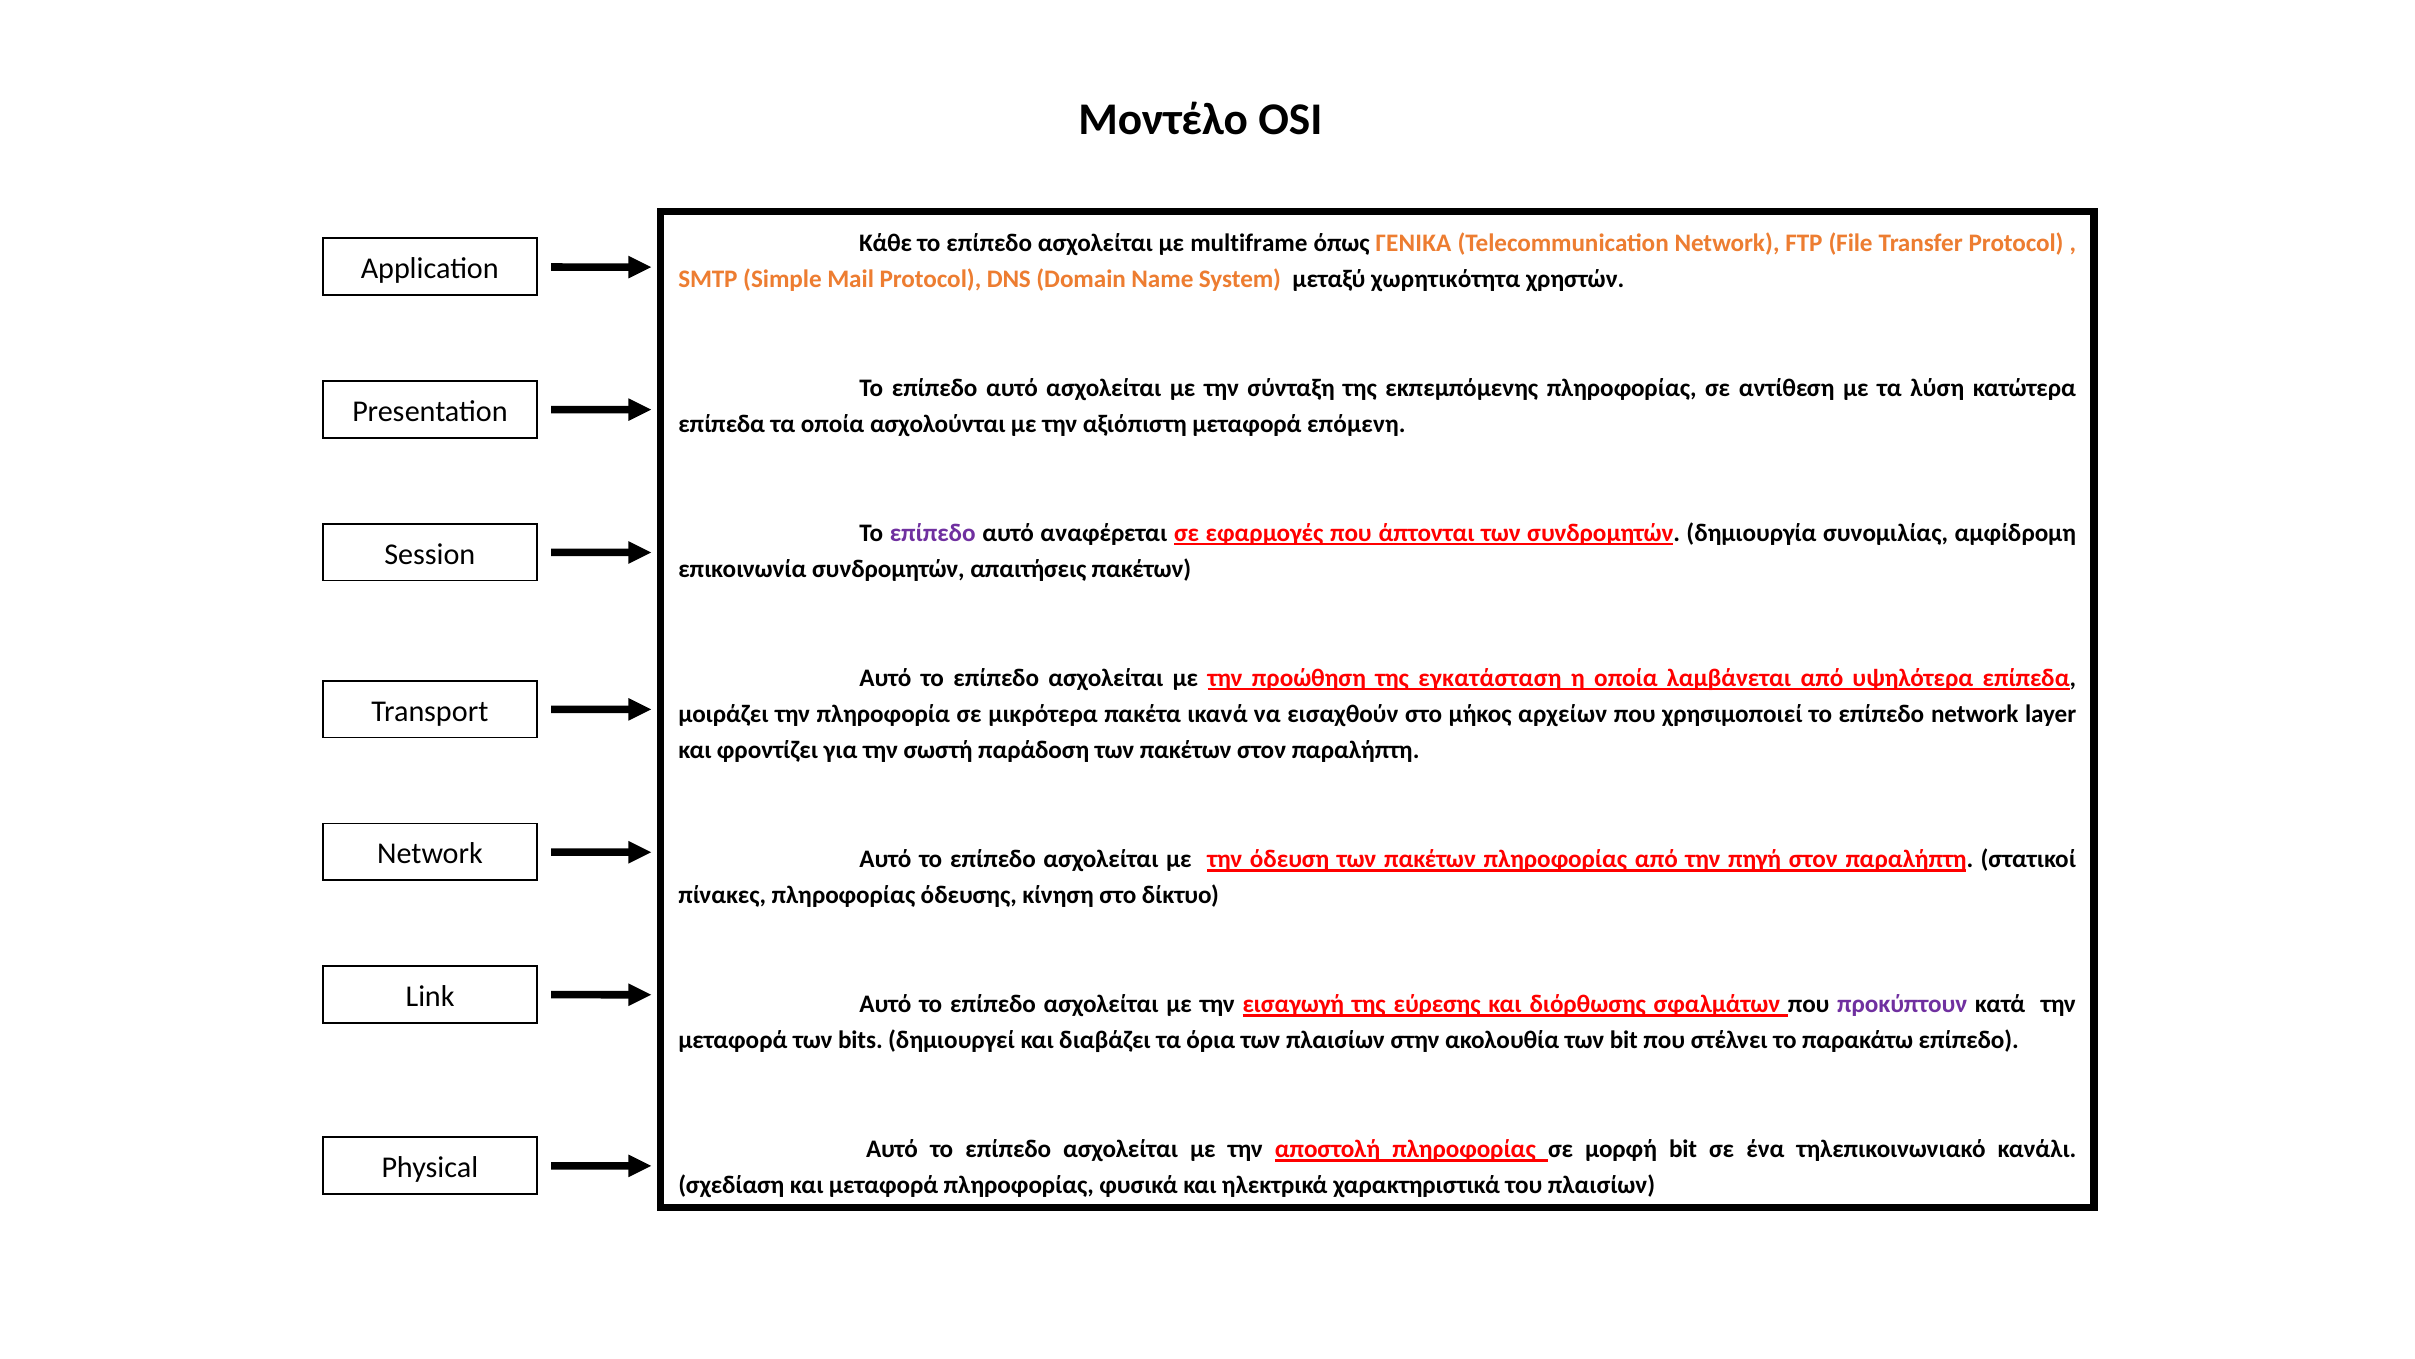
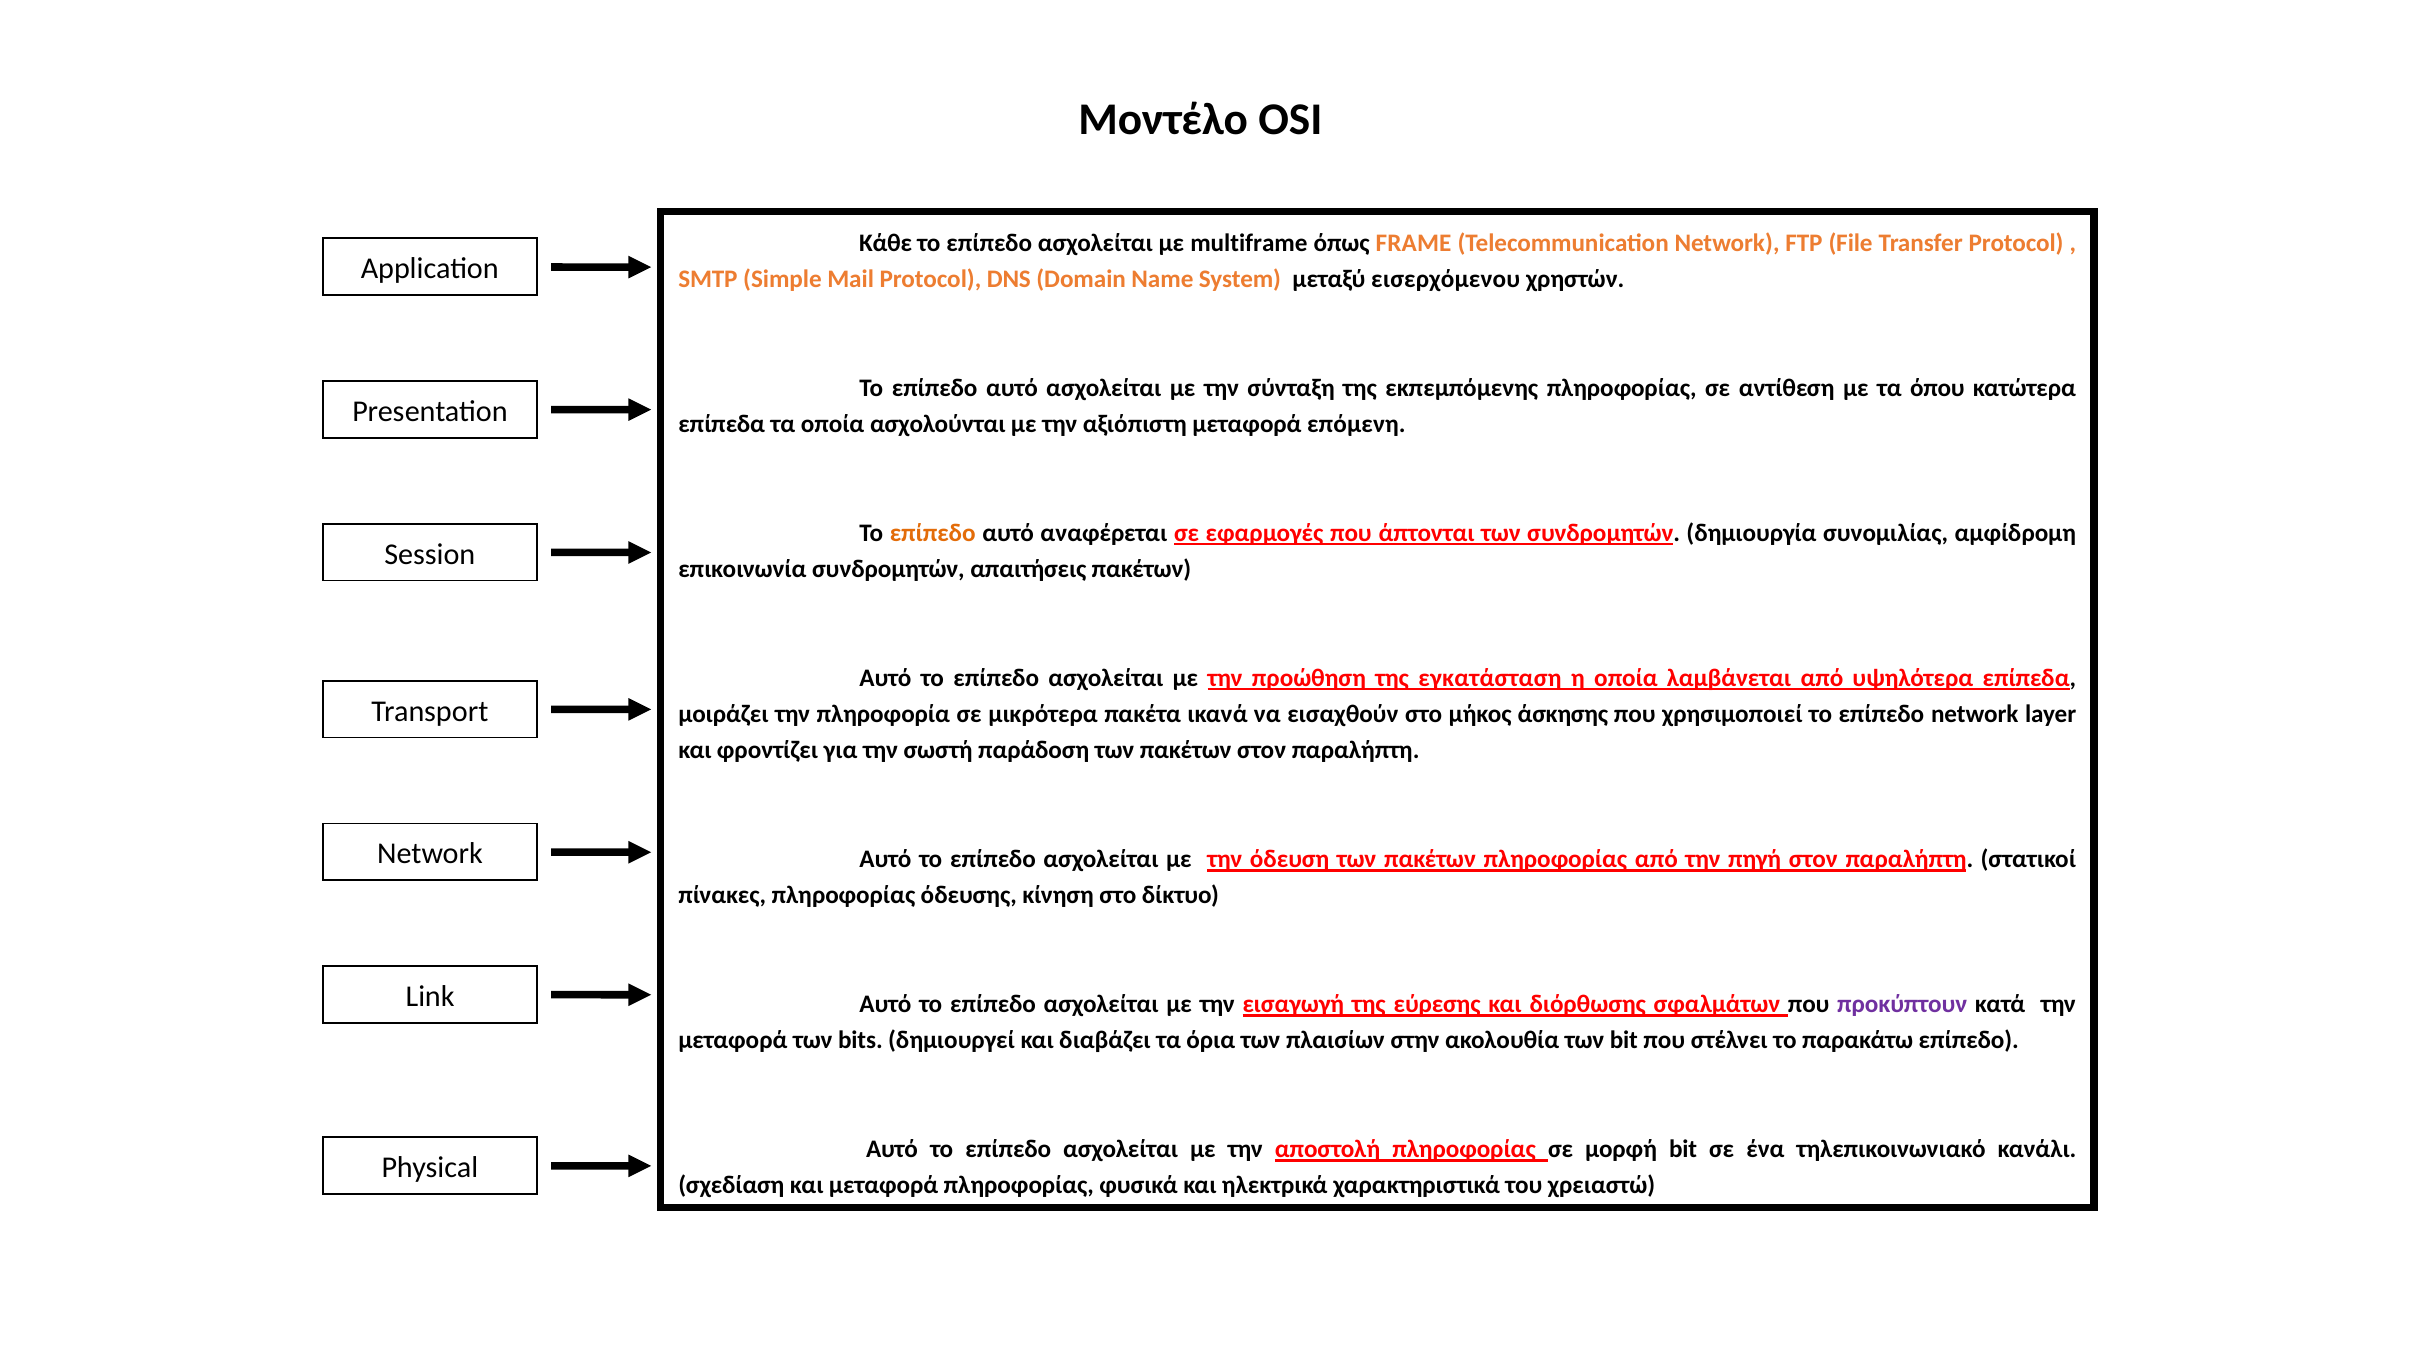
ΓΕΝΙΚΑ: ΓΕΝΙΚΑ -> FRAME (1414, 243)
χωρητικότητα: χωρητικότητα -> εισερχόμενου (1446, 279)
λύση: λύση -> όπου (1937, 388)
επίπεδο colour: purple -> orange (933, 533)
αρχείων: αρχείων -> άσκησης (1563, 714)
του πλαισίων: πλαισίων -> χρειαστώ (1601, 1185)
